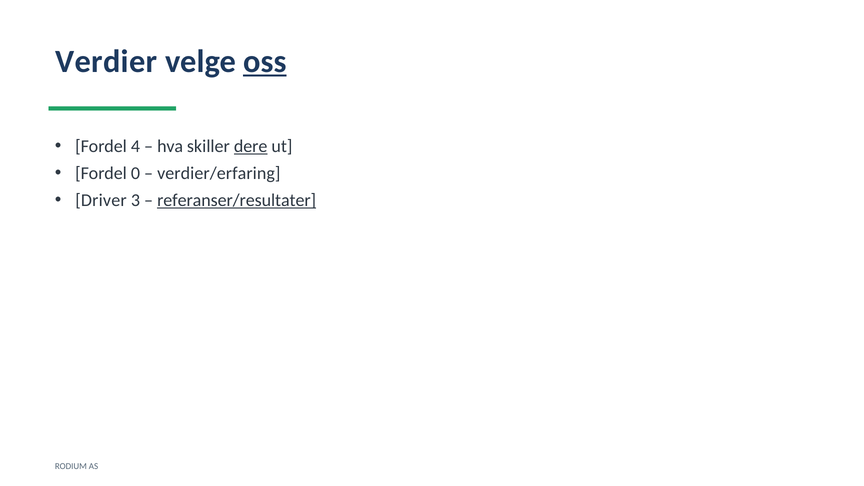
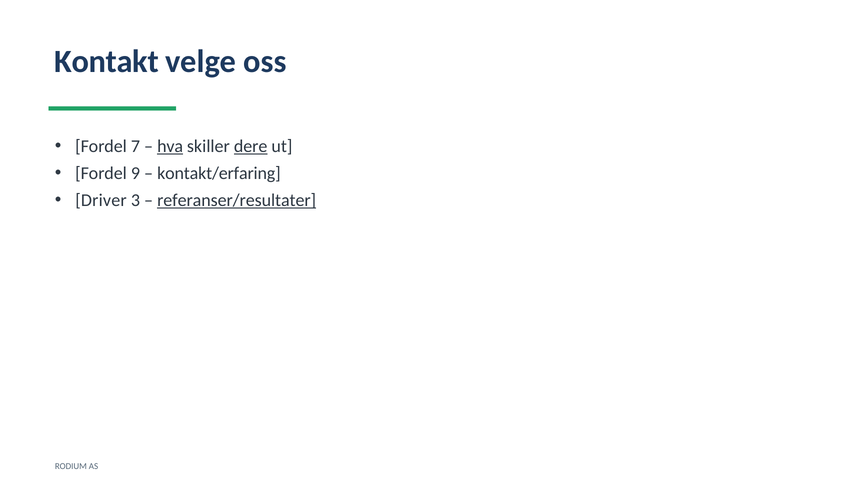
Verdier: Verdier -> Kontakt (107, 62)
oss underline: present -> none (265, 62)
4: 4 -> 7 (135, 146)
hva underline: none -> present (170, 146)
0: 0 -> 9 (135, 173)
verdier/erfaring: verdier/erfaring -> kontakt/erfaring (219, 173)
